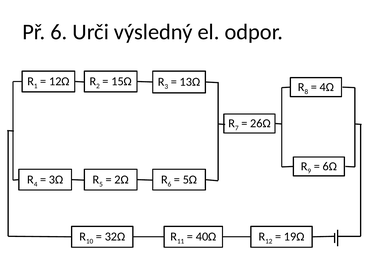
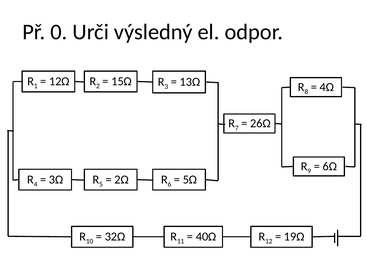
Př 6: 6 -> 0 (59, 32)
